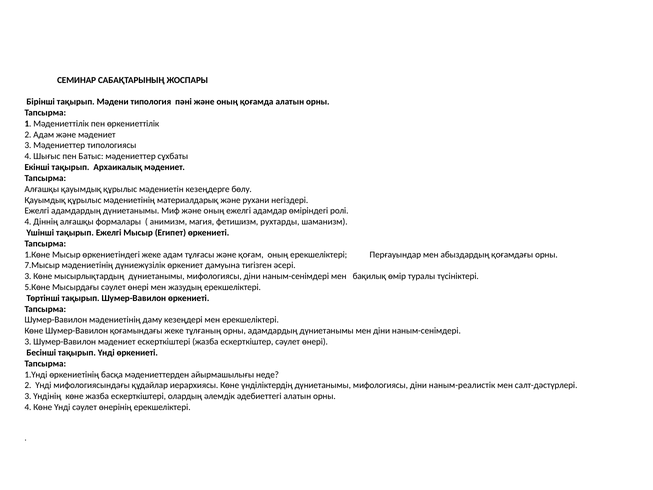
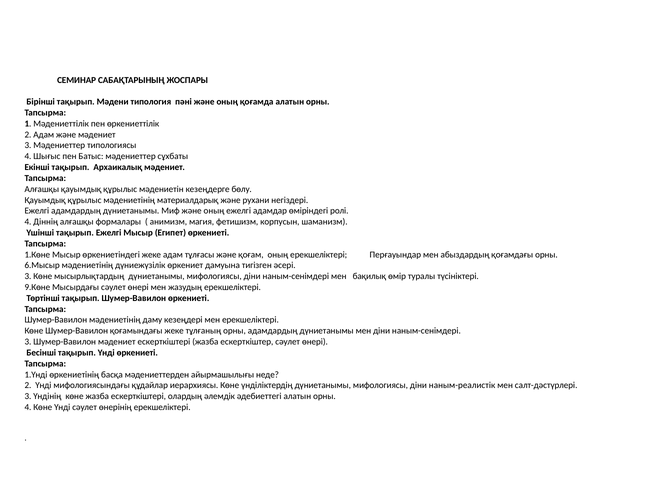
рухтарды: рухтарды -> корпусын (280, 222)
7.Мысыр: 7.Мысыр -> 6.Мысыр (42, 265)
5.Көне: 5.Көне -> 9.Көне (37, 287)
